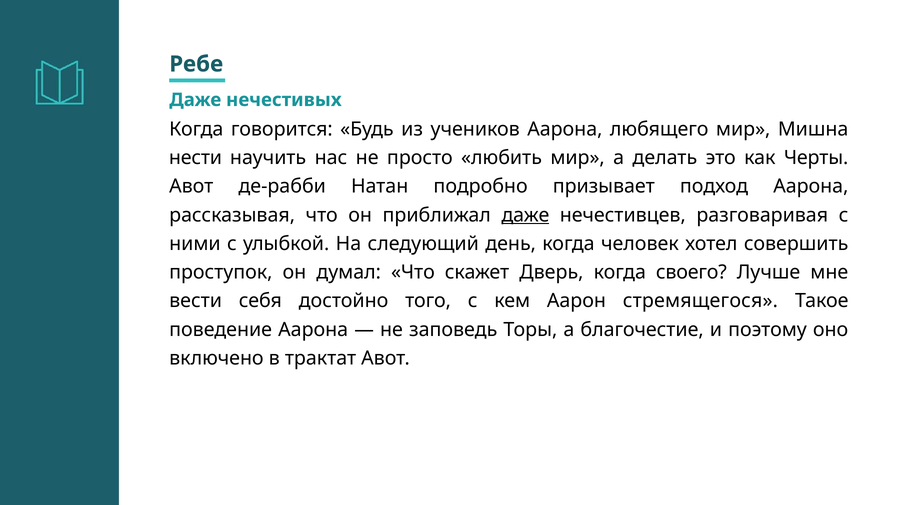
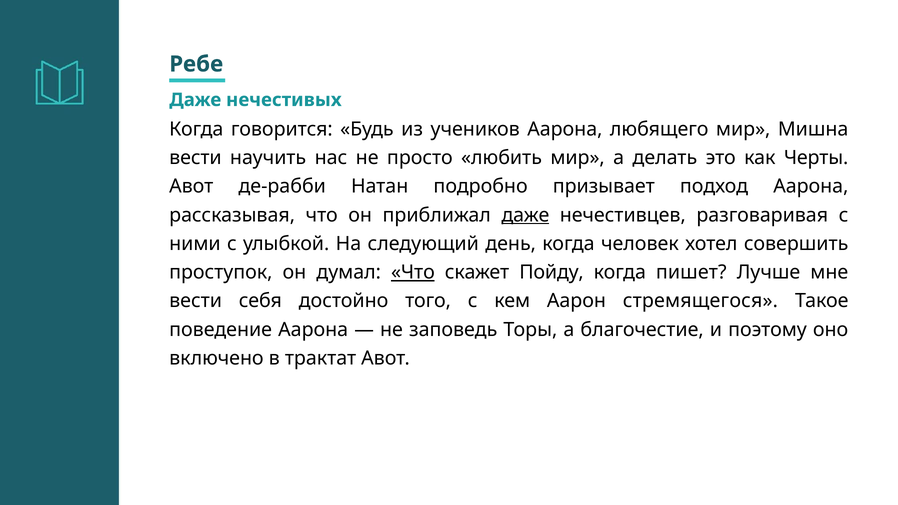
нести: нести -> вести (195, 158)
Что underline: none -> present (413, 272)
Дверь: Дверь -> Пойду (552, 272)
своего: своего -> пишет (691, 272)
